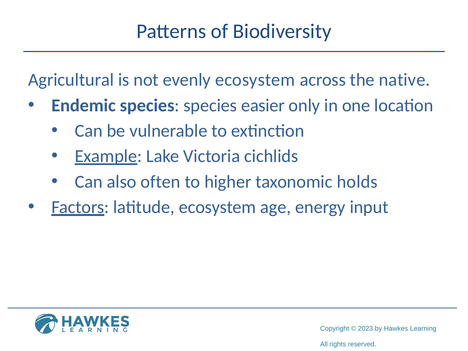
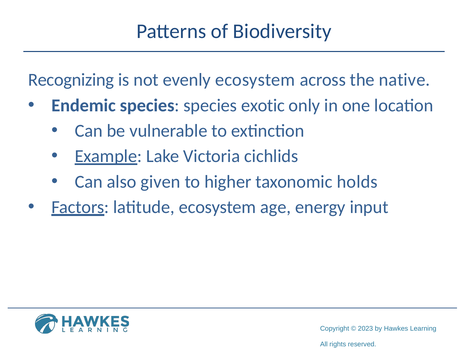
Agricultural: Agricultural -> Recognizing (71, 80)
easier: easier -> exotic (263, 105)
often: often -> given (160, 182)
